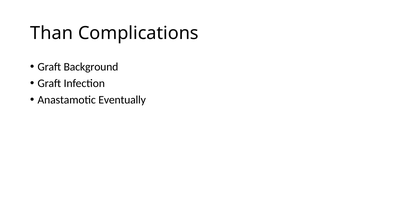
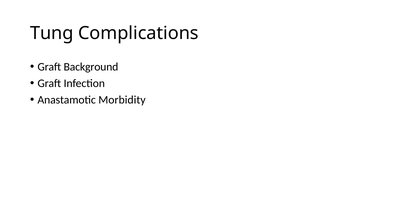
Than: Than -> Tung (52, 33)
Eventually: Eventually -> Morbidity (122, 100)
